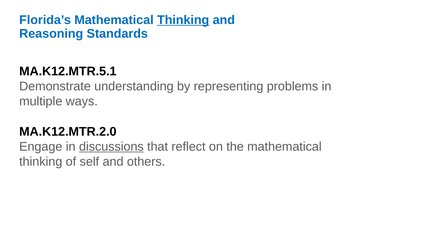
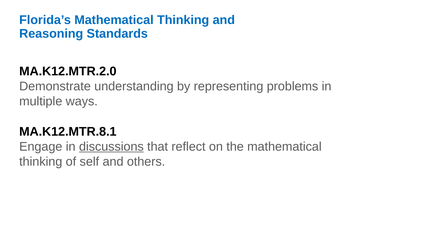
Thinking underline: present -> none (183, 20)
MA.K12.MTR.5.1: MA.K12.MTR.5.1 -> MA.K12.MTR.2.0 (68, 71)
MA.K12.MTR.2.0: MA.K12.MTR.2.0 -> MA.K12.MTR.8.1 (68, 131)
